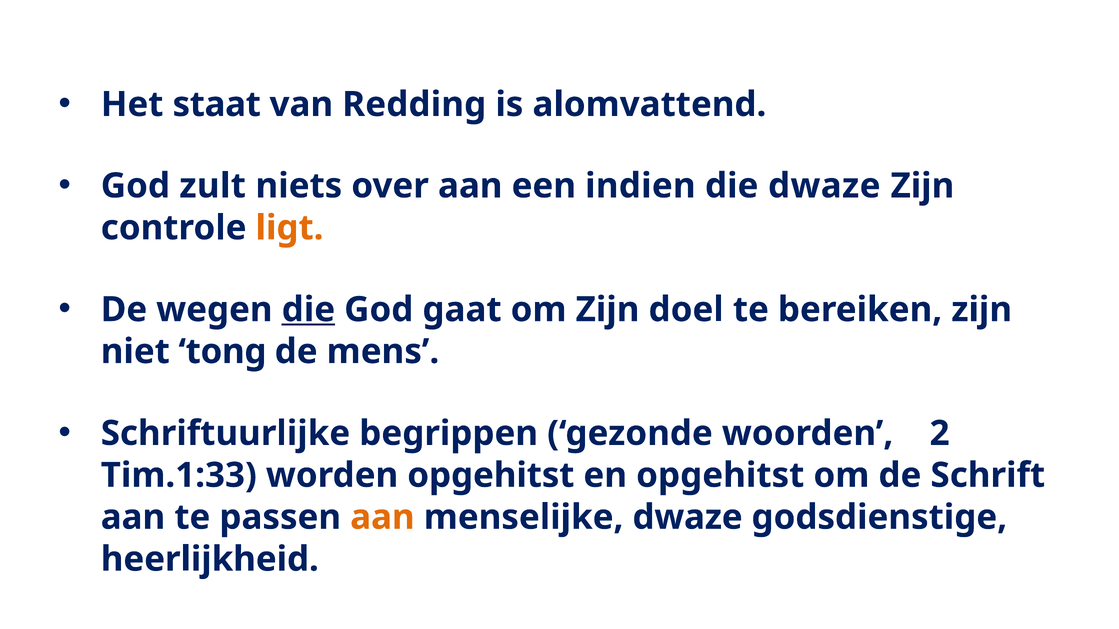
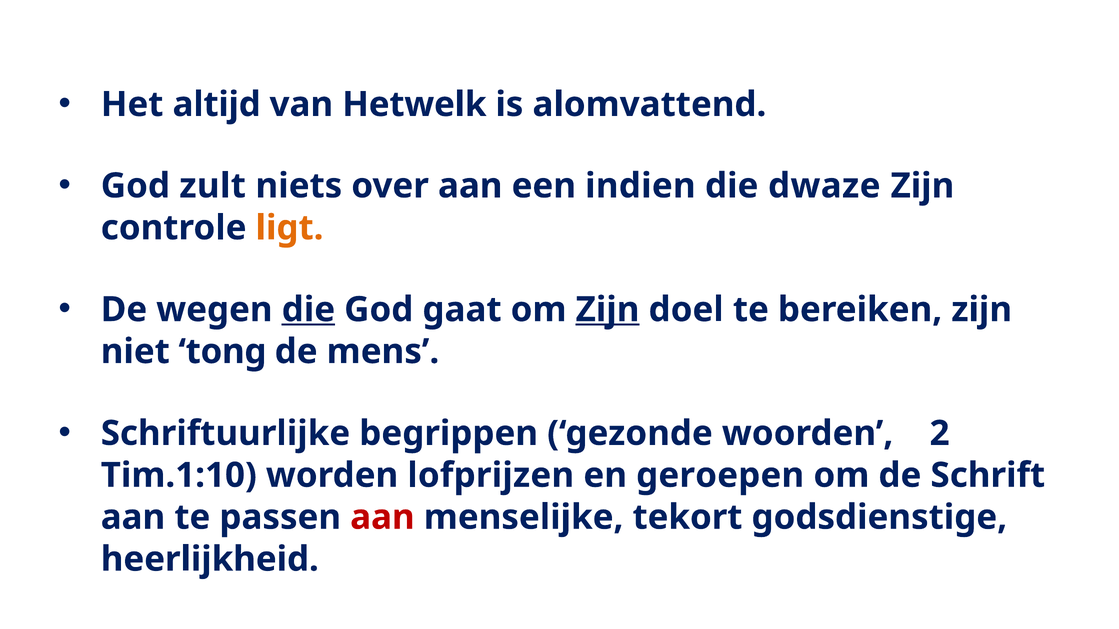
staat: staat -> altijd (217, 105)
Redding: Redding -> Hetwelk (414, 105)
Zijn underline: none -> present (608, 310)
Tim.1:33: Tim.1:33 -> Tim.1:10 (179, 476)
worden opgehitst: opgehitst -> lofprijzen (491, 476)
en opgehitst: opgehitst -> geroepen (720, 476)
aan colour: orange -> red (382, 518)
menselijke dwaze: dwaze -> tekort (687, 518)
